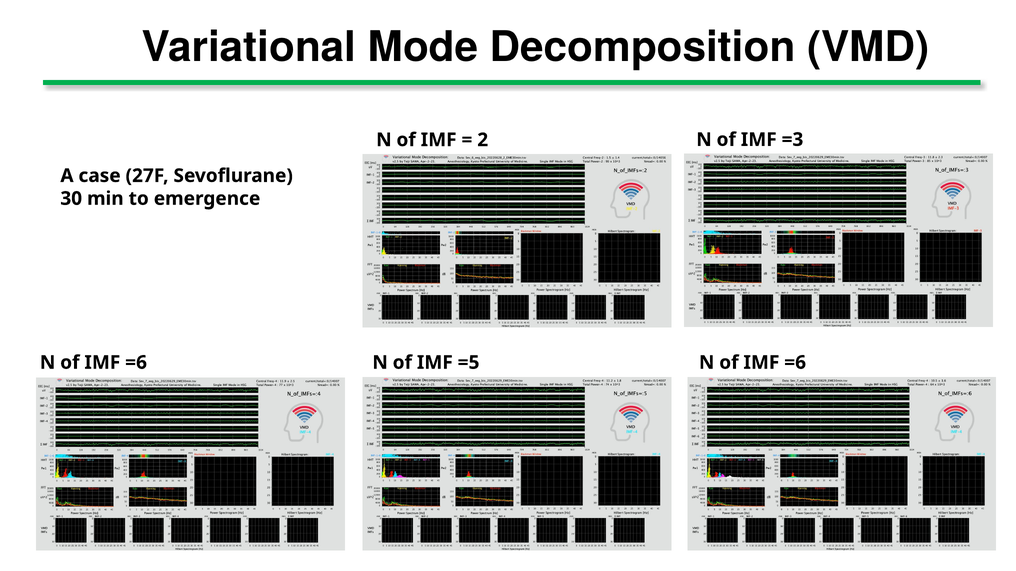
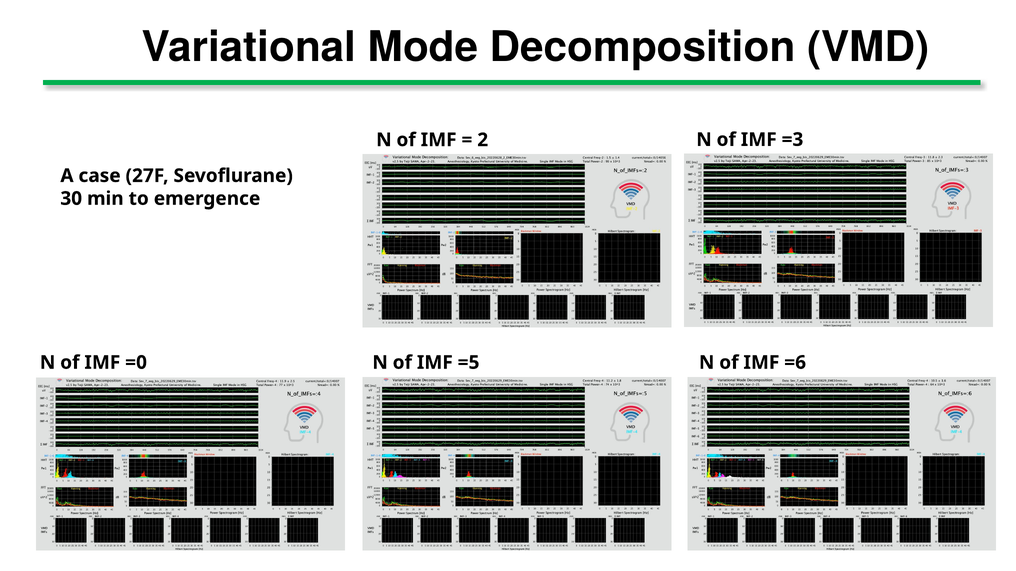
=6: =6 -> =0 (136, 363)
